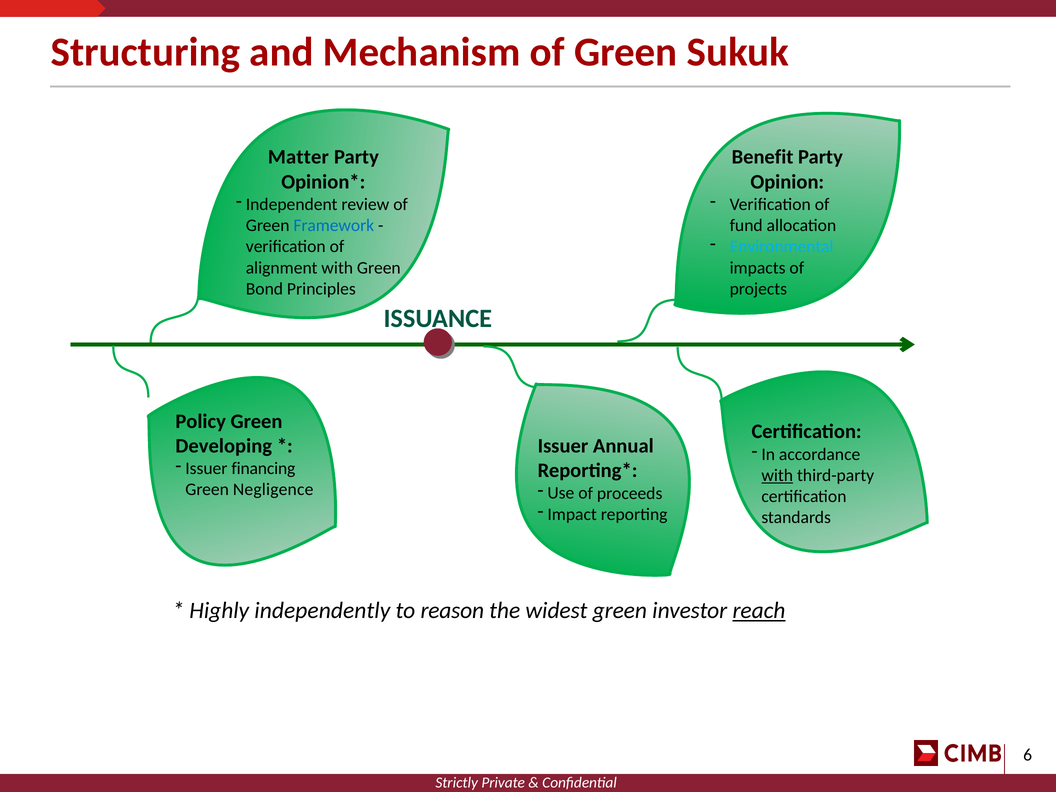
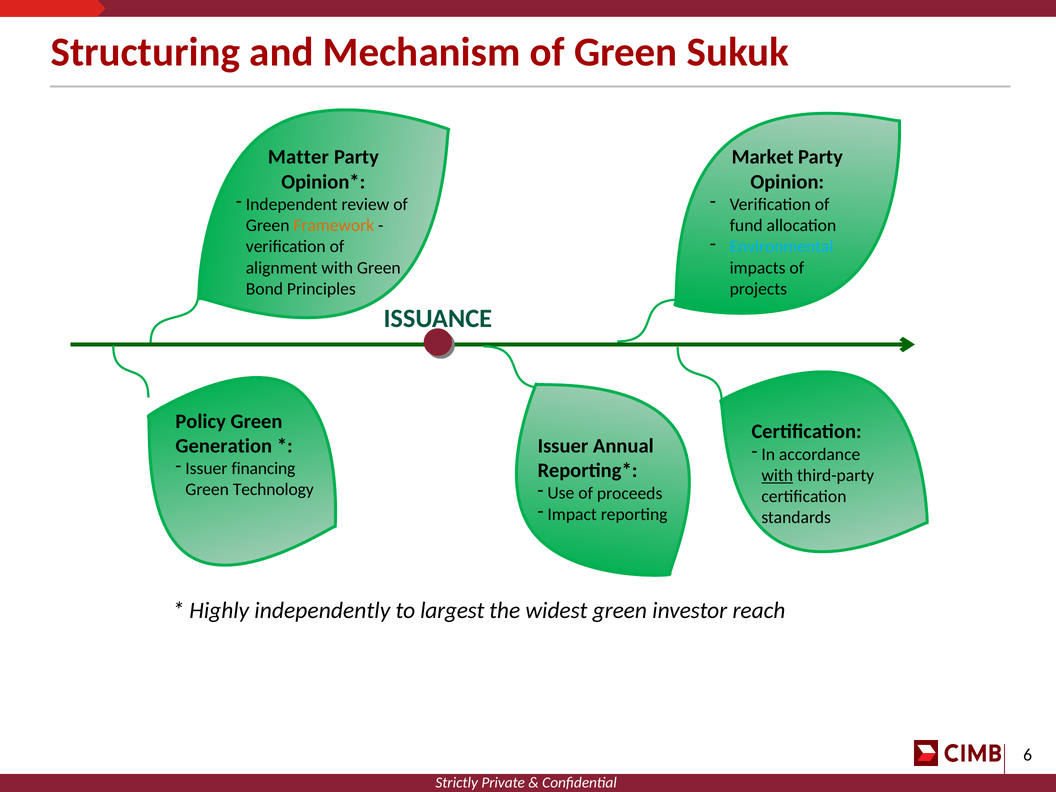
Benefit: Benefit -> Market (763, 157)
Framework colour: blue -> orange (334, 226)
Developing: Developing -> Generation (224, 446)
Negligence: Negligence -> Technology (273, 490)
reason: reason -> largest (452, 611)
reach underline: present -> none (759, 611)
